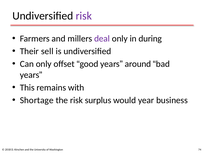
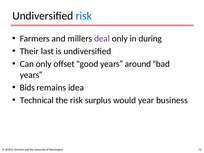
risk colour: purple -> blue (84, 16)
sell: sell -> last (47, 51)
This: This -> Bids (27, 88)
with: with -> idea (76, 88)
Shortage: Shortage -> Technical (37, 100)
